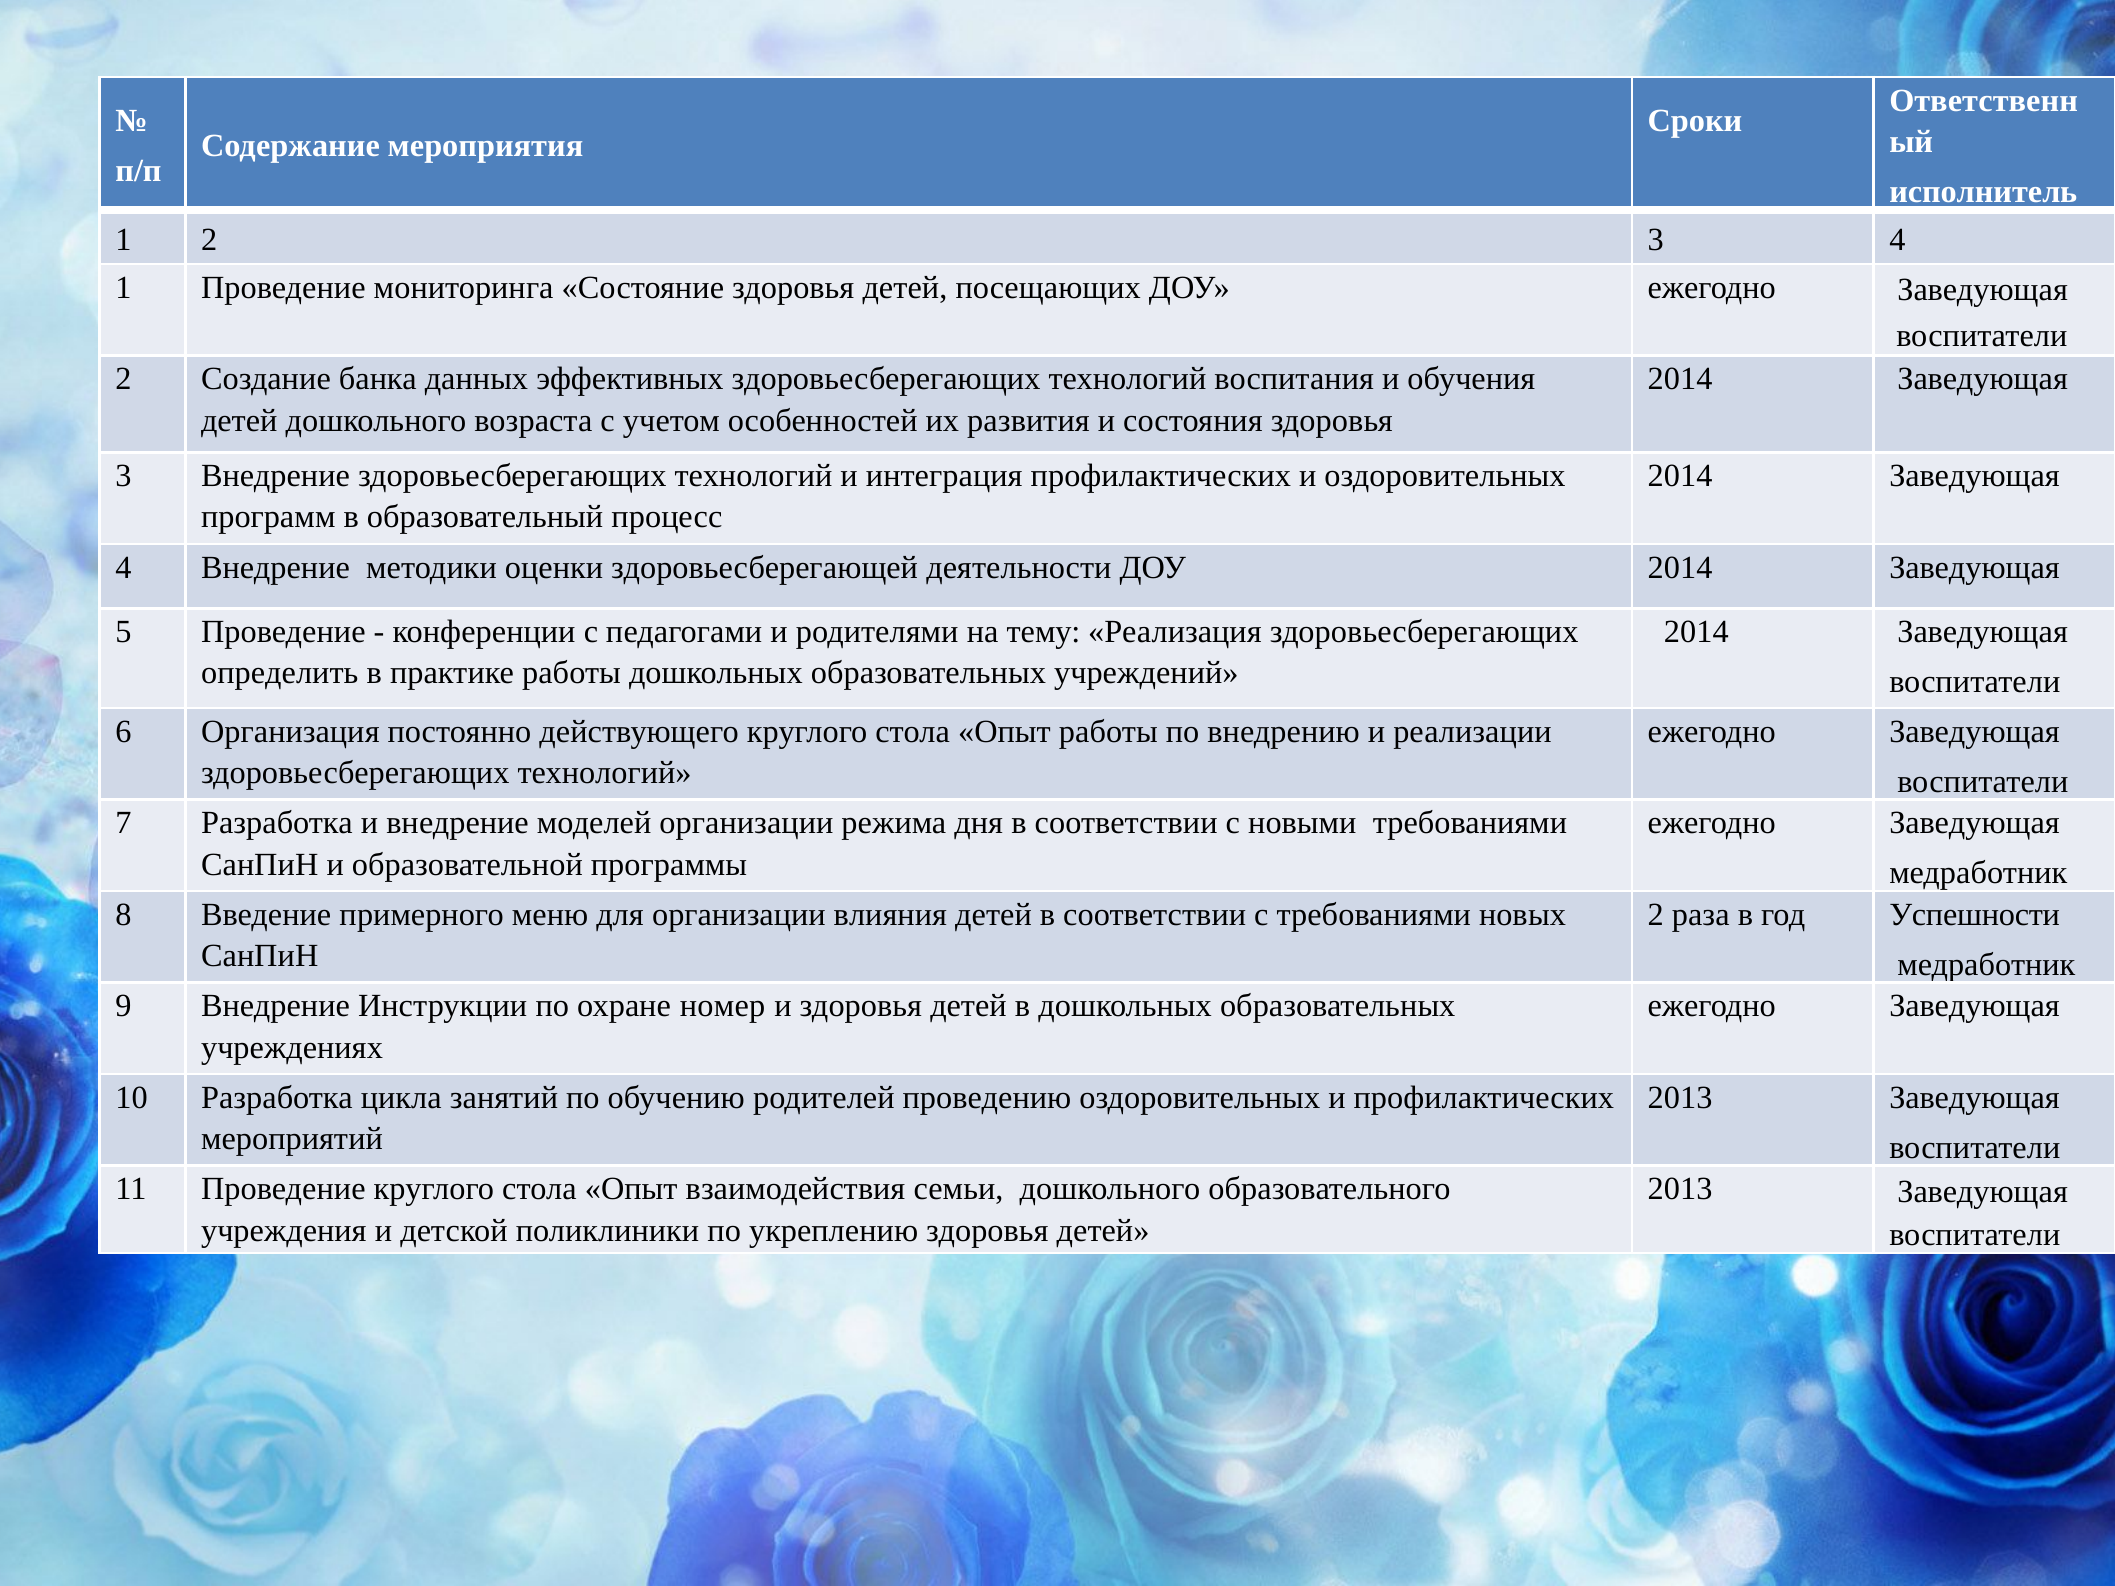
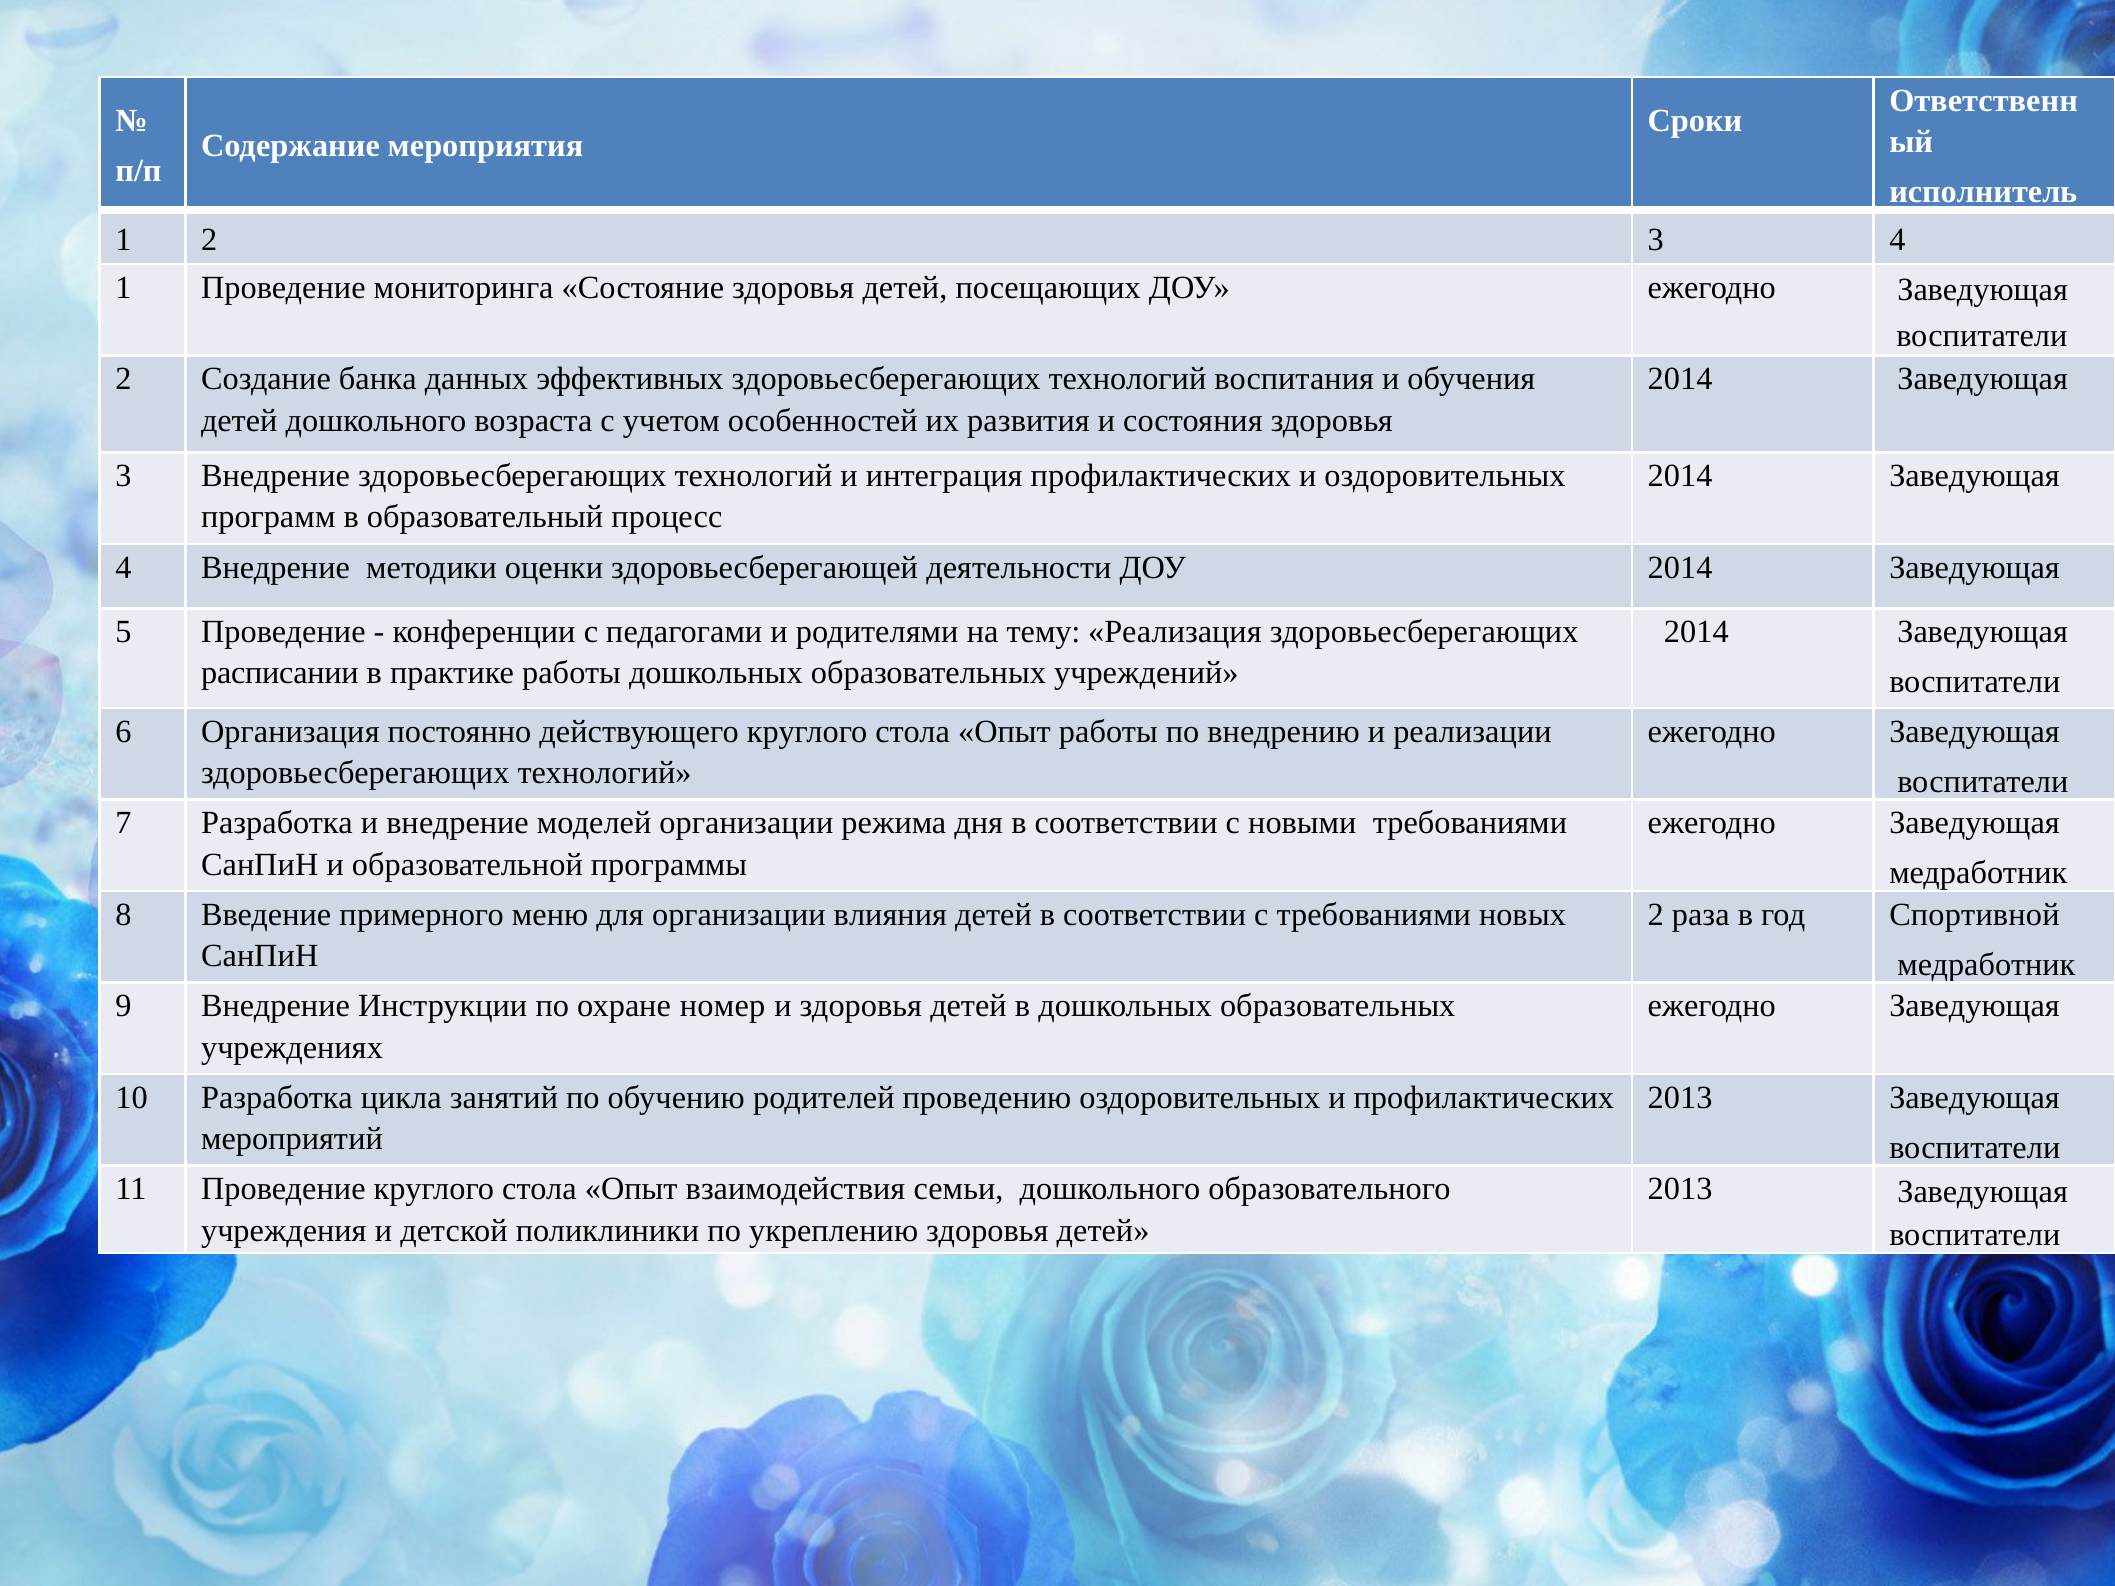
определить: определить -> расписании (280, 673)
Успешности: Успешности -> Спортивной (1974, 915)
